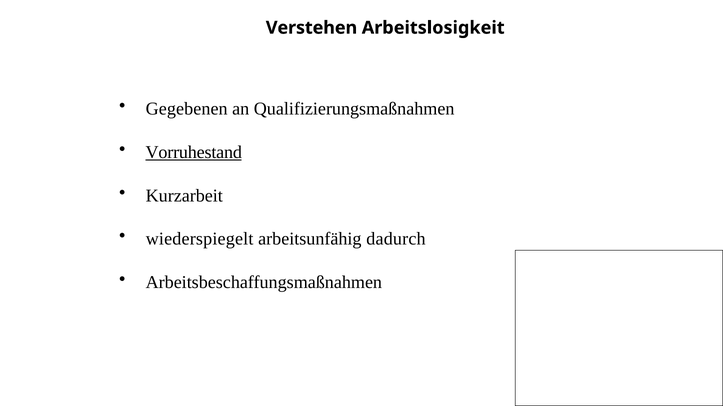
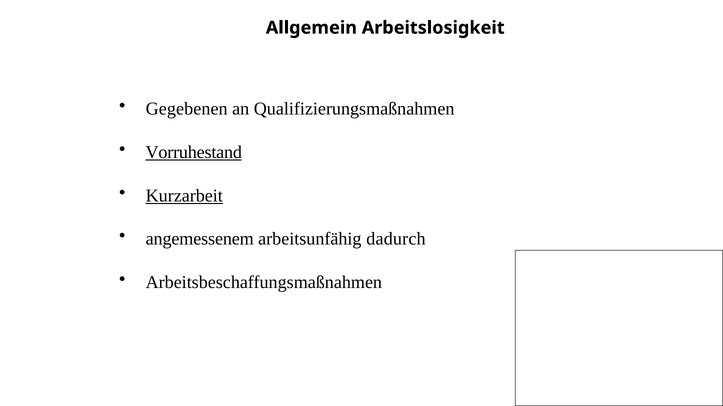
Verstehen: Verstehen -> Allgemein (311, 28)
Kurzarbeit underline: none -> present (184, 196)
wiederspiegelt: wiederspiegelt -> angemessenem (200, 239)
